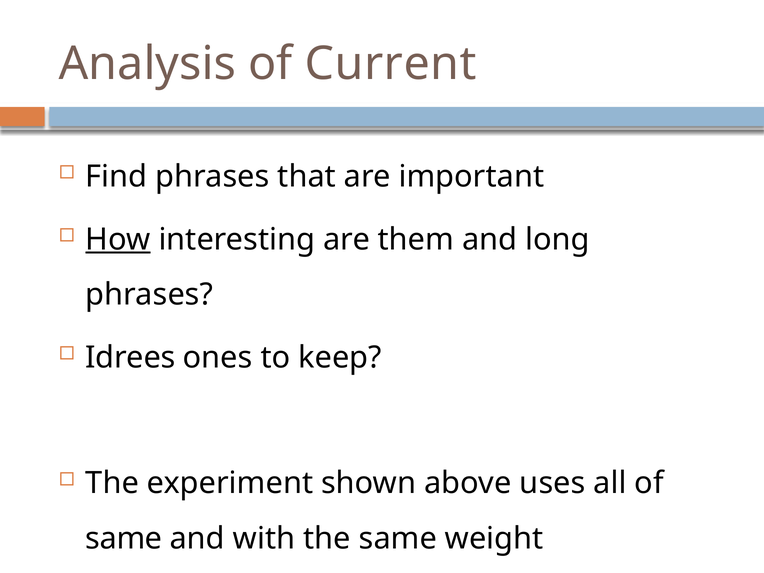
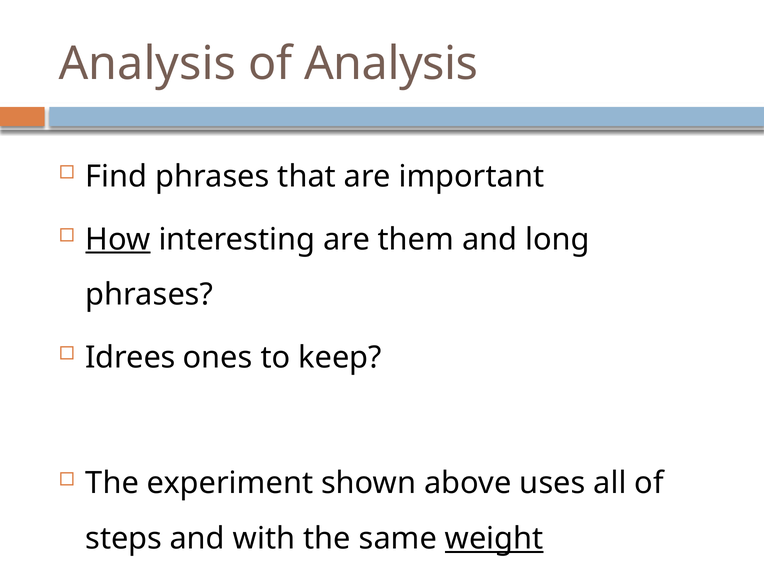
of Current: Current -> Analysis (391, 64)
same: same -> steps (124, 539)
weight underline: none -> present (494, 539)
